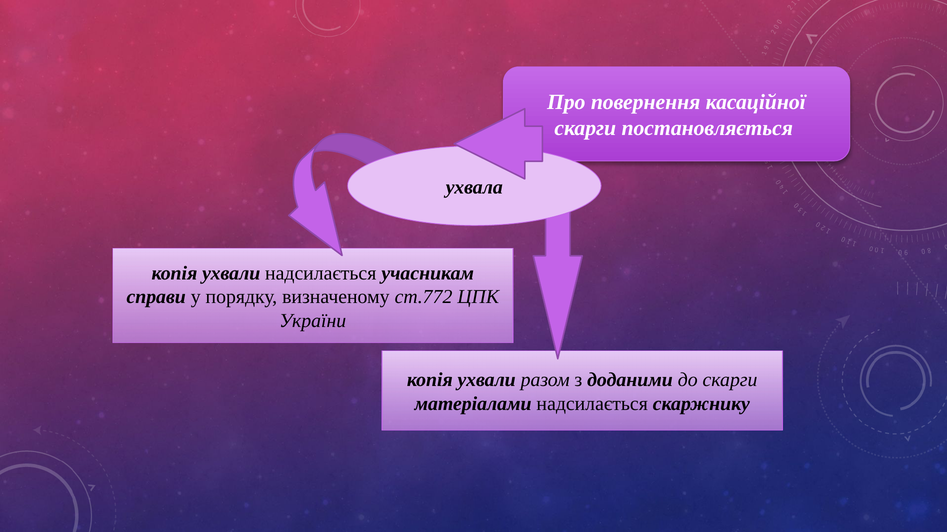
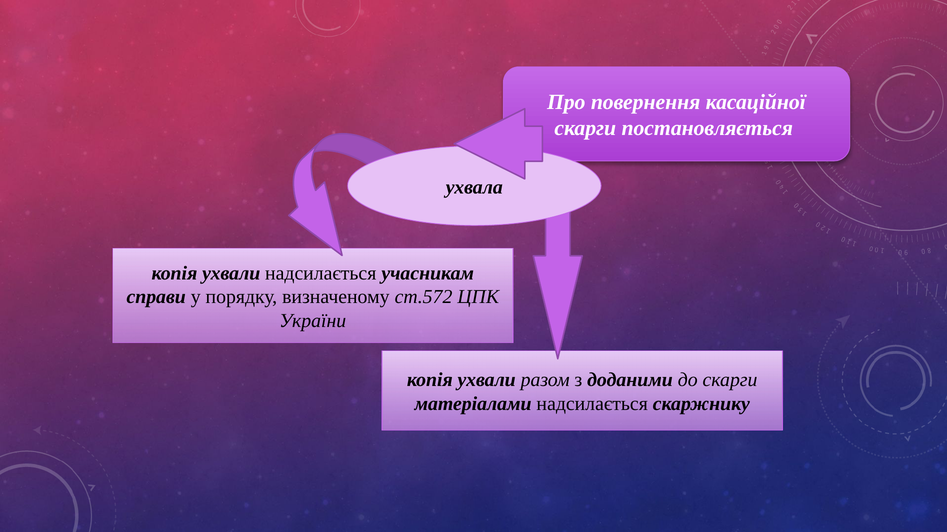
ст.772: ст.772 -> ст.572 (424, 297)
